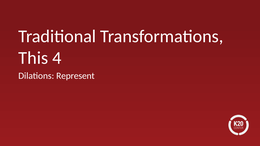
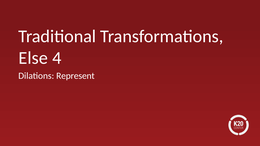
This: This -> Else (33, 58)
